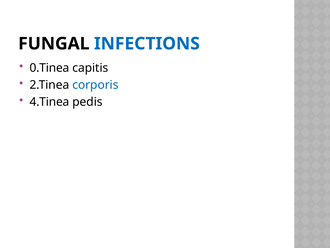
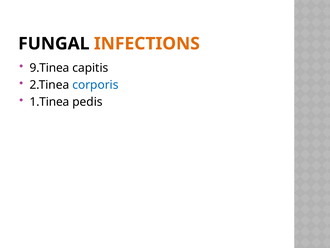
INFECTIONS colour: blue -> orange (147, 44)
0.Tinea: 0.Tinea -> 9.Tinea (50, 68)
4.Tinea: 4.Tinea -> 1.Tinea (50, 102)
